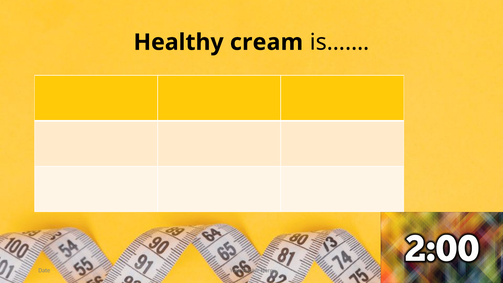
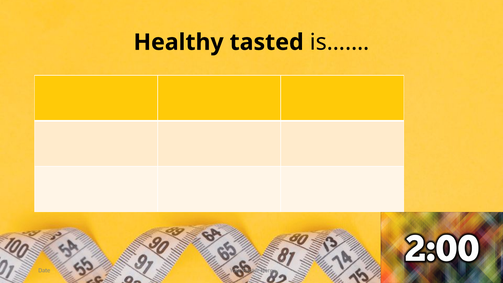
cream: cream -> tasted (267, 42)
